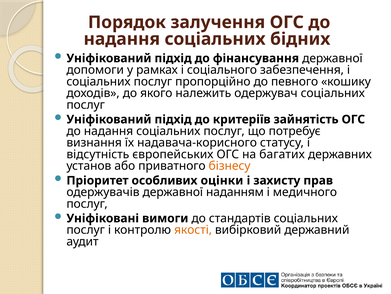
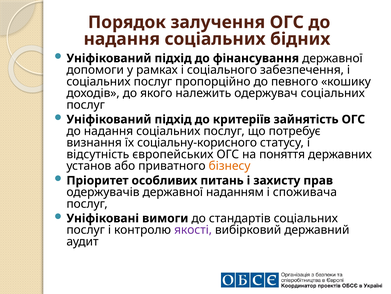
надавача-корисного: надавача-корисного -> соціальну-корисного (197, 142)
багатих: багатих -> поняття (282, 154)
оцінки: оцінки -> питань (222, 180)
медичного: медичного -> споживача (305, 192)
якості colour: orange -> purple (193, 229)
